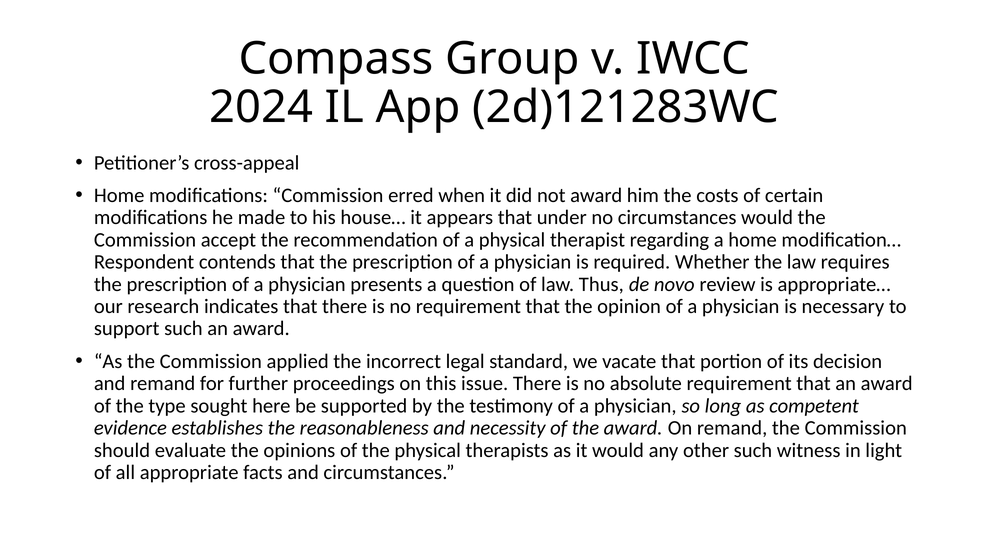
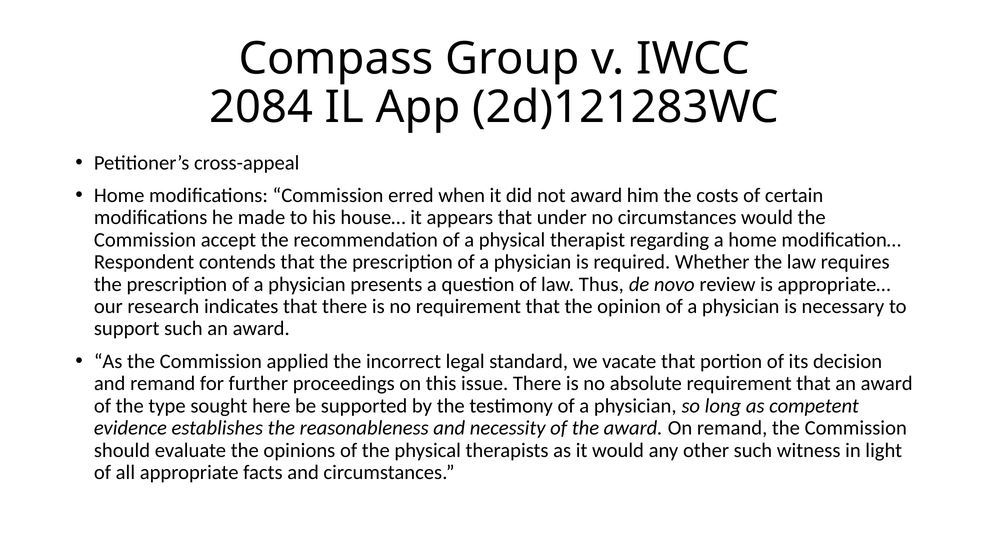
2024: 2024 -> 2084 (261, 108)
